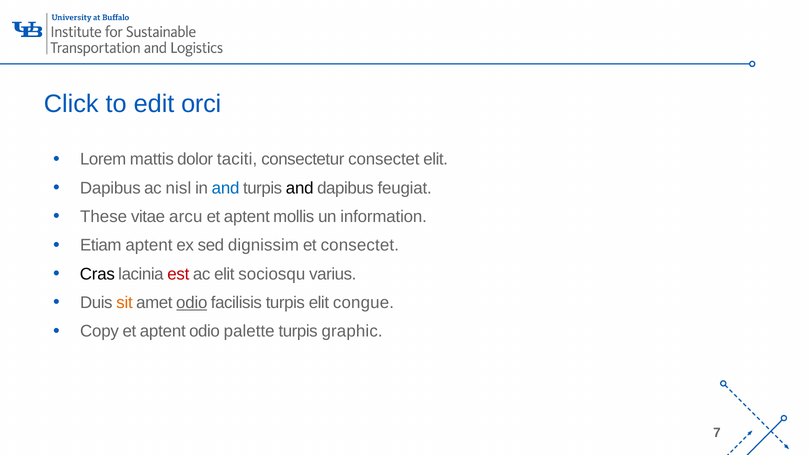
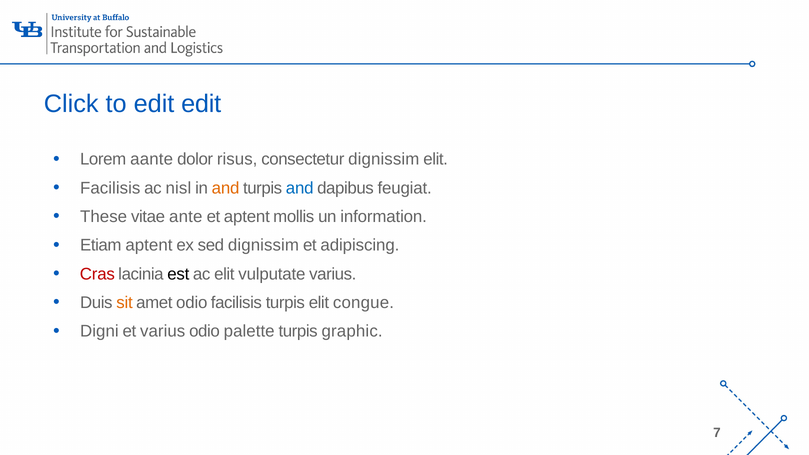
edit orci: orci -> edit (201, 104)
mattis: mattis -> aante (152, 159)
taciti: taciti -> risus (237, 159)
consectetur consectet: consectet -> dignissim (384, 159)
Dapibus: Dapibus -> Facilisis (110, 188)
and colour: blue -> orange (226, 188)
and colour: black -> blue (300, 188)
arcu: arcu -> ante (186, 217)
et consectet: consectet -> adipiscing (360, 245)
Cras colour: black -> red (97, 274)
est colour: red -> black (178, 274)
sociosqu: sociosqu -> vulputate (272, 274)
odio underline: present -> none (192, 303)
Copy: Copy -> Digni (99, 331)
aptent: aptent -> varius (163, 331)
